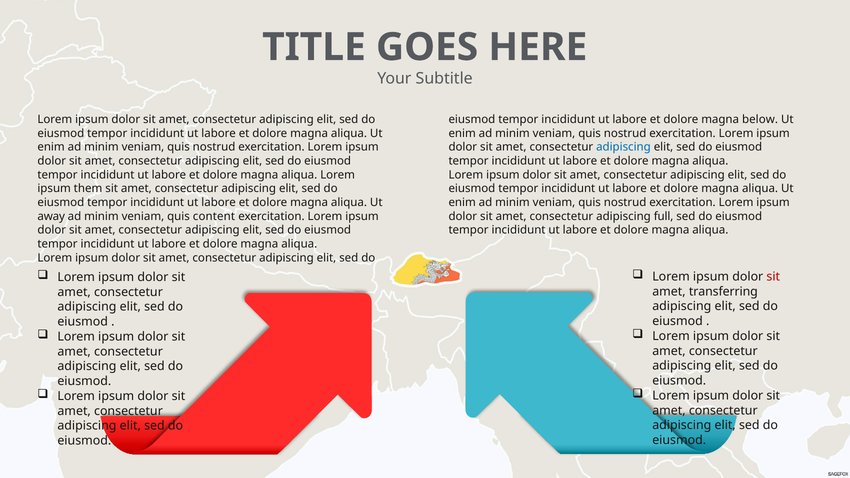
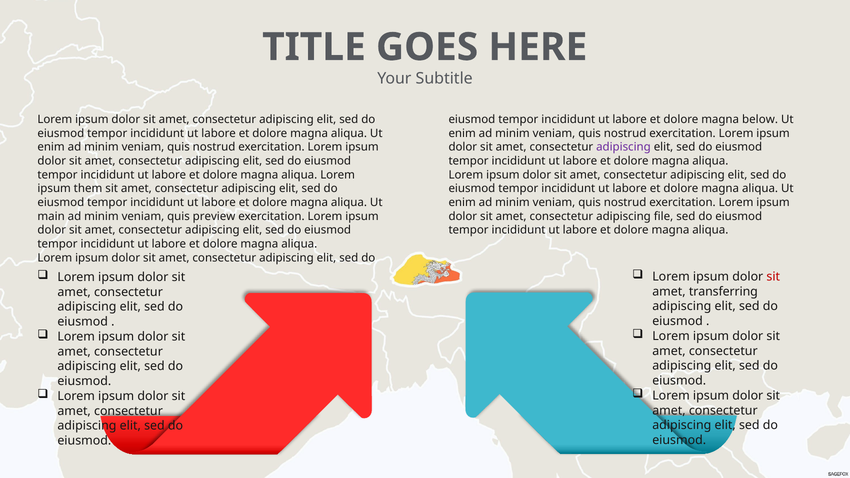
adipiscing colour: blue -> purple (623, 147)
away: away -> main (51, 216)
content: content -> preview (214, 216)
full: full -> file (664, 216)
